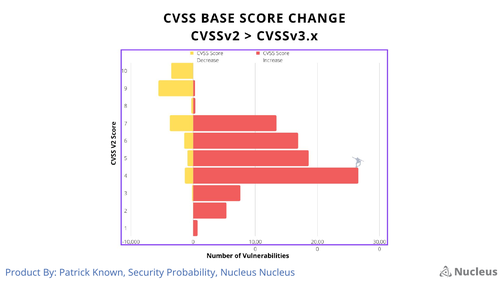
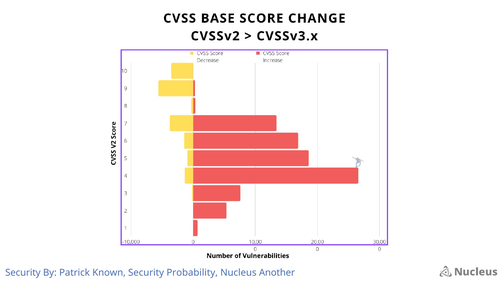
Product: Product -> Security (23, 273)
Nucleus Nucleus: Nucleus -> Another (277, 273)
